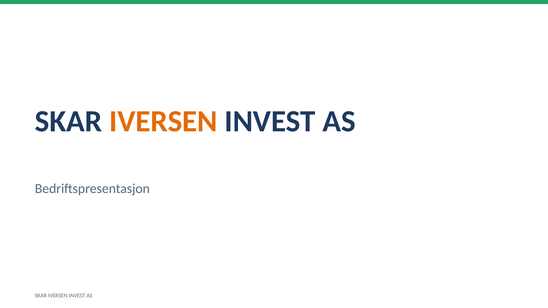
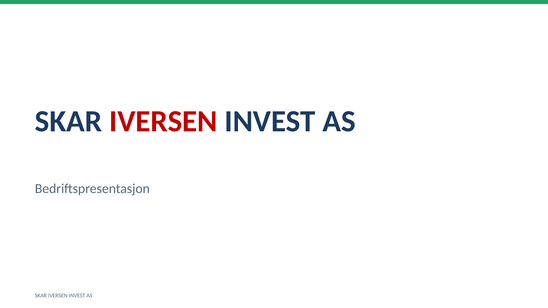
IVERSEN colour: orange -> red (163, 122)
